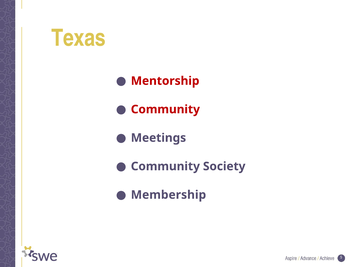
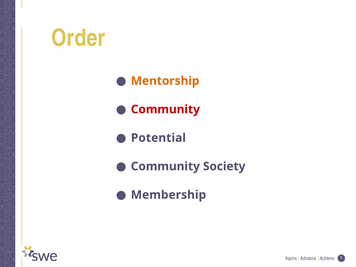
Texas: Texas -> Order (78, 38)
Mentorship colour: red -> orange (165, 81)
Meetings: Meetings -> Potential (158, 138)
